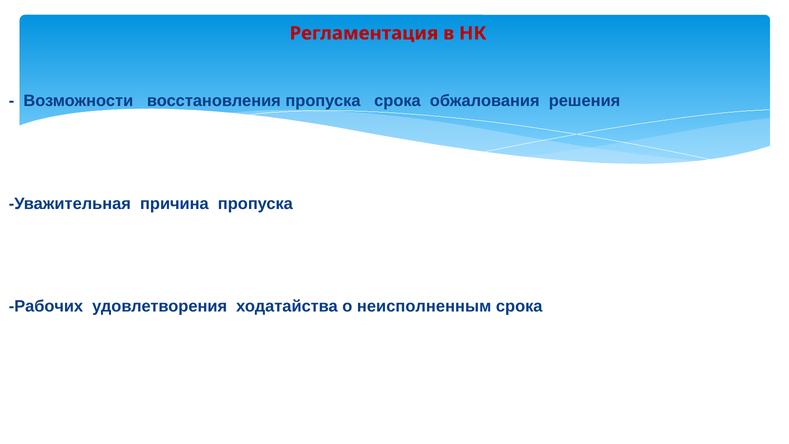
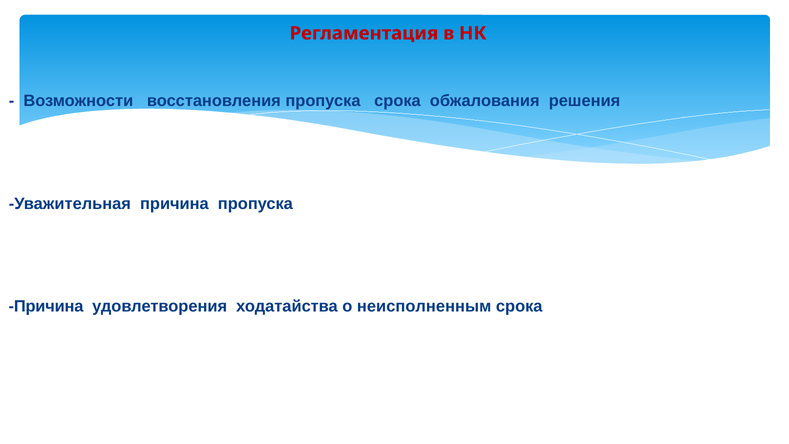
Рабочих: Рабочих -> Причина (46, 306)
